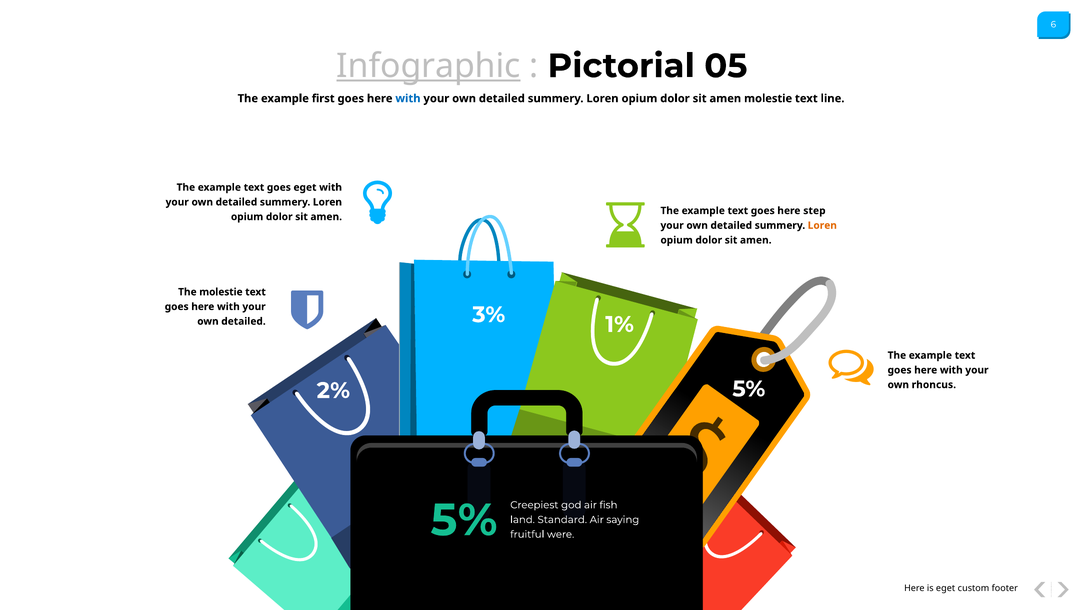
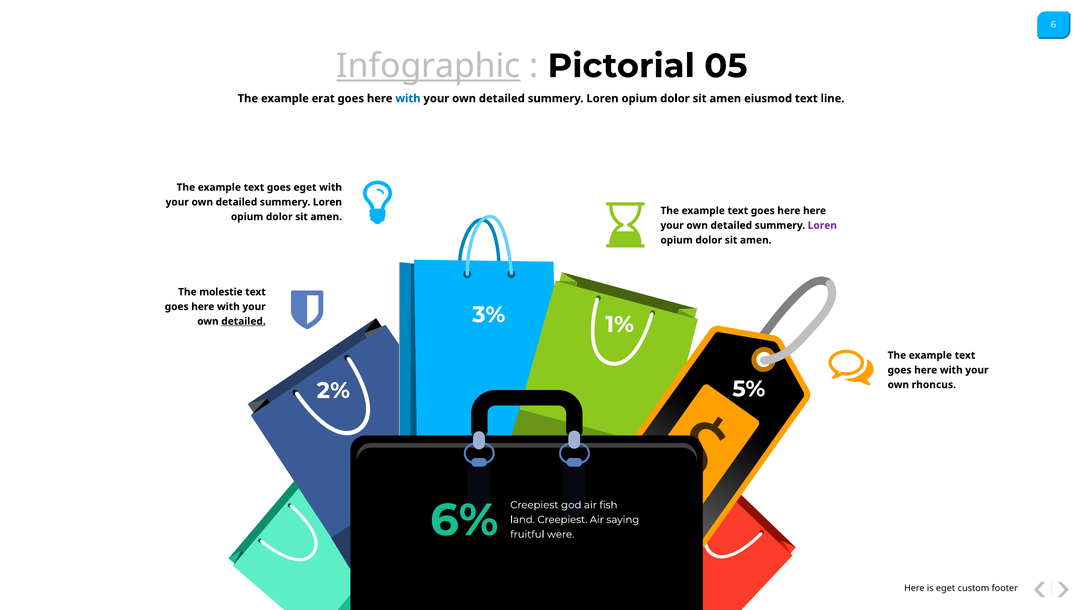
first: first -> erat (323, 98)
amen molestie: molestie -> eiusmod (768, 98)
here step: step -> here (815, 211)
Loren colour: orange -> purple (822, 225)
detailed underline: none -> present (243, 321)
5%: 5% -> 6% (464, 520)
land Standard: Standard -> Creepiest (562, 519)
